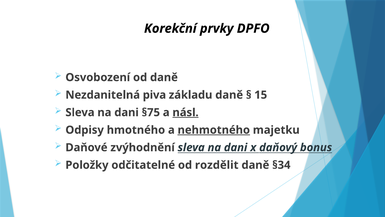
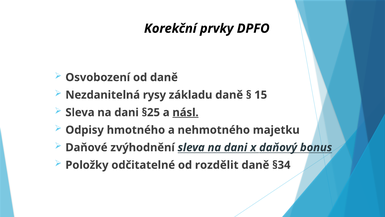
piva: piva -> rysy (154, 95)
§75: §75 -> §25 (151, 112)
nehmotného underline: present -> none (214, 130)
